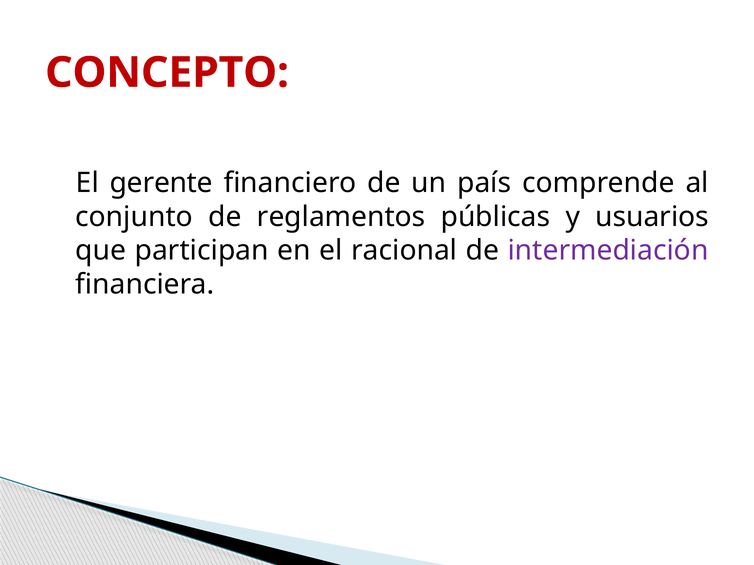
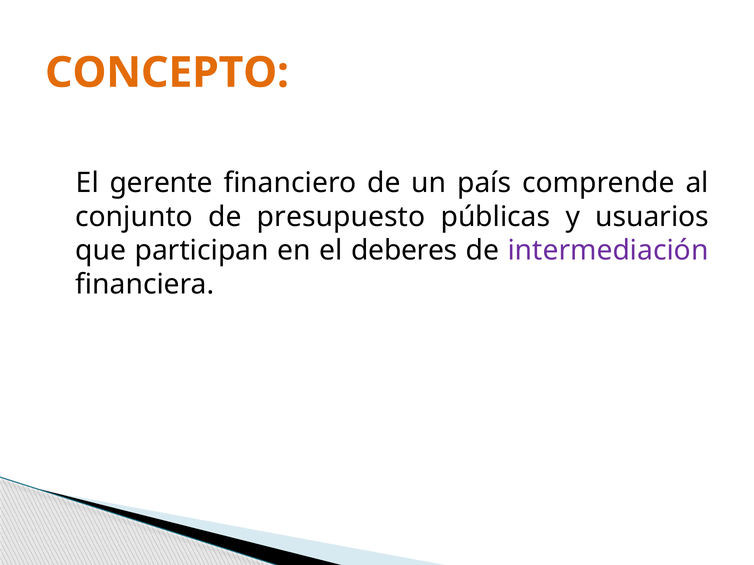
CONCEPTO colour: red -> orange (167, 73)
reglamentos: reglamentos -> presupuesto (341, 217)
racional: racional -> deberes (404, 251)
